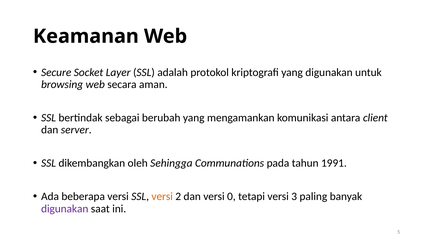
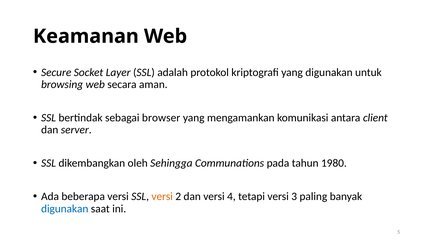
berubah: berubah -> browser (161, 118)
1991: 1991 -> 1980 (334, 164)
0: 0 -> 4 (231, 197)
digunakan colour: purple -> blue (65, 209)
